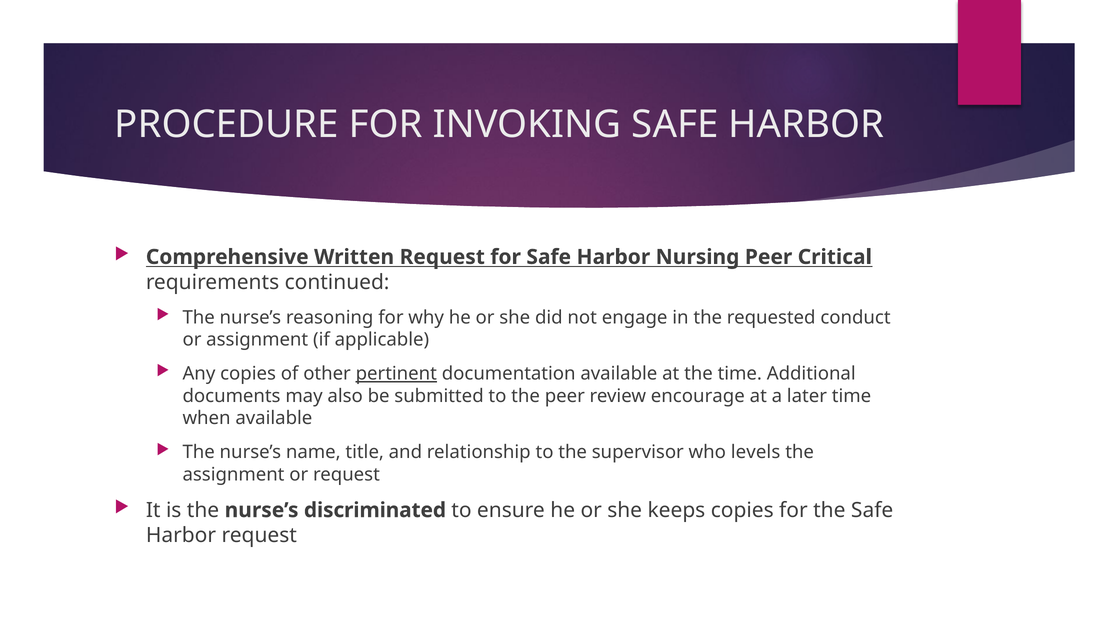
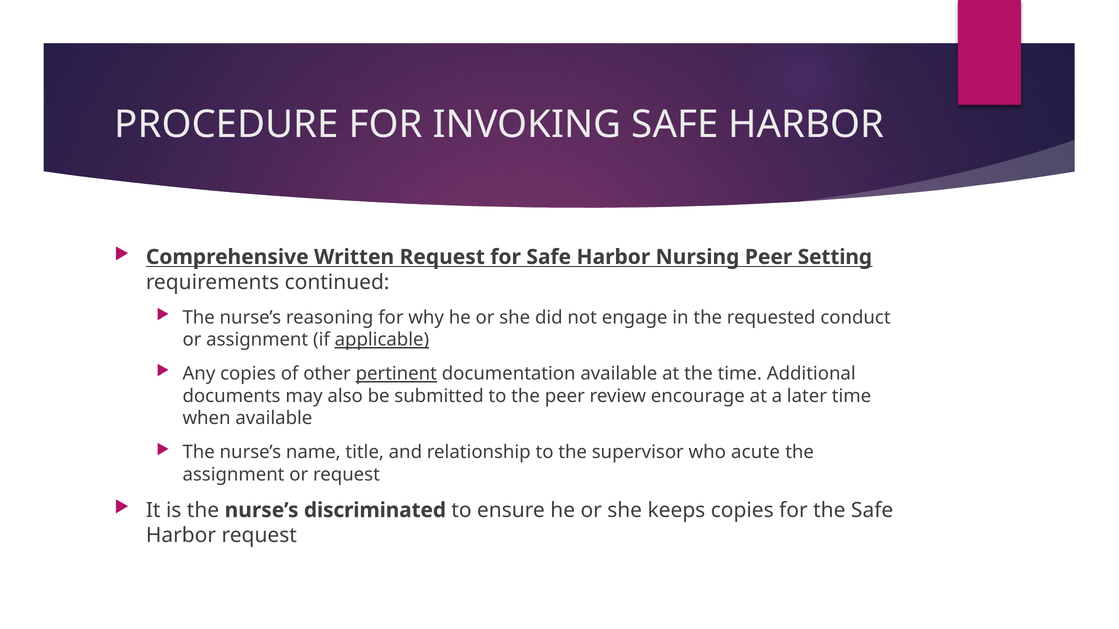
Critical: Critical -> Setting (835, 257)
applicable underline: none -> present (382, 340)
levels: levels -> acute (756, 453)
